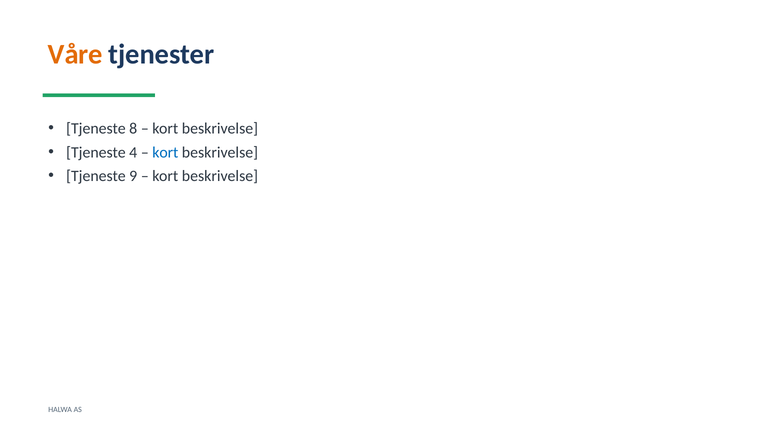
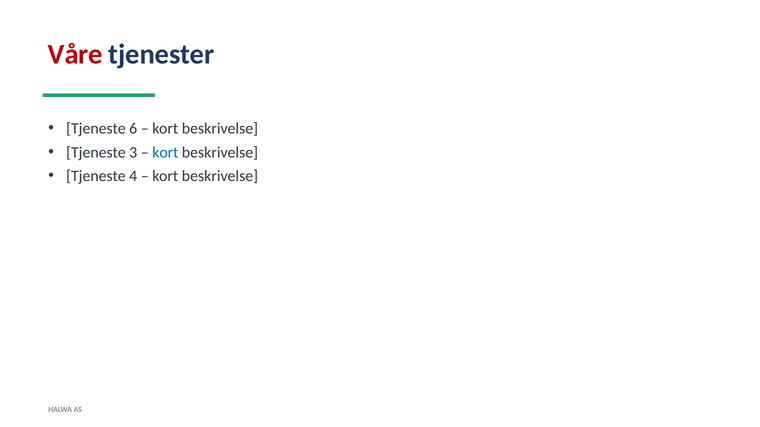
Våre colour: orange -> red (75, 54)
8: 8 -> 6 (133, 129)
4: 4 -> 3 (133, 152)
9: 9 -> 4 (133, 176)
